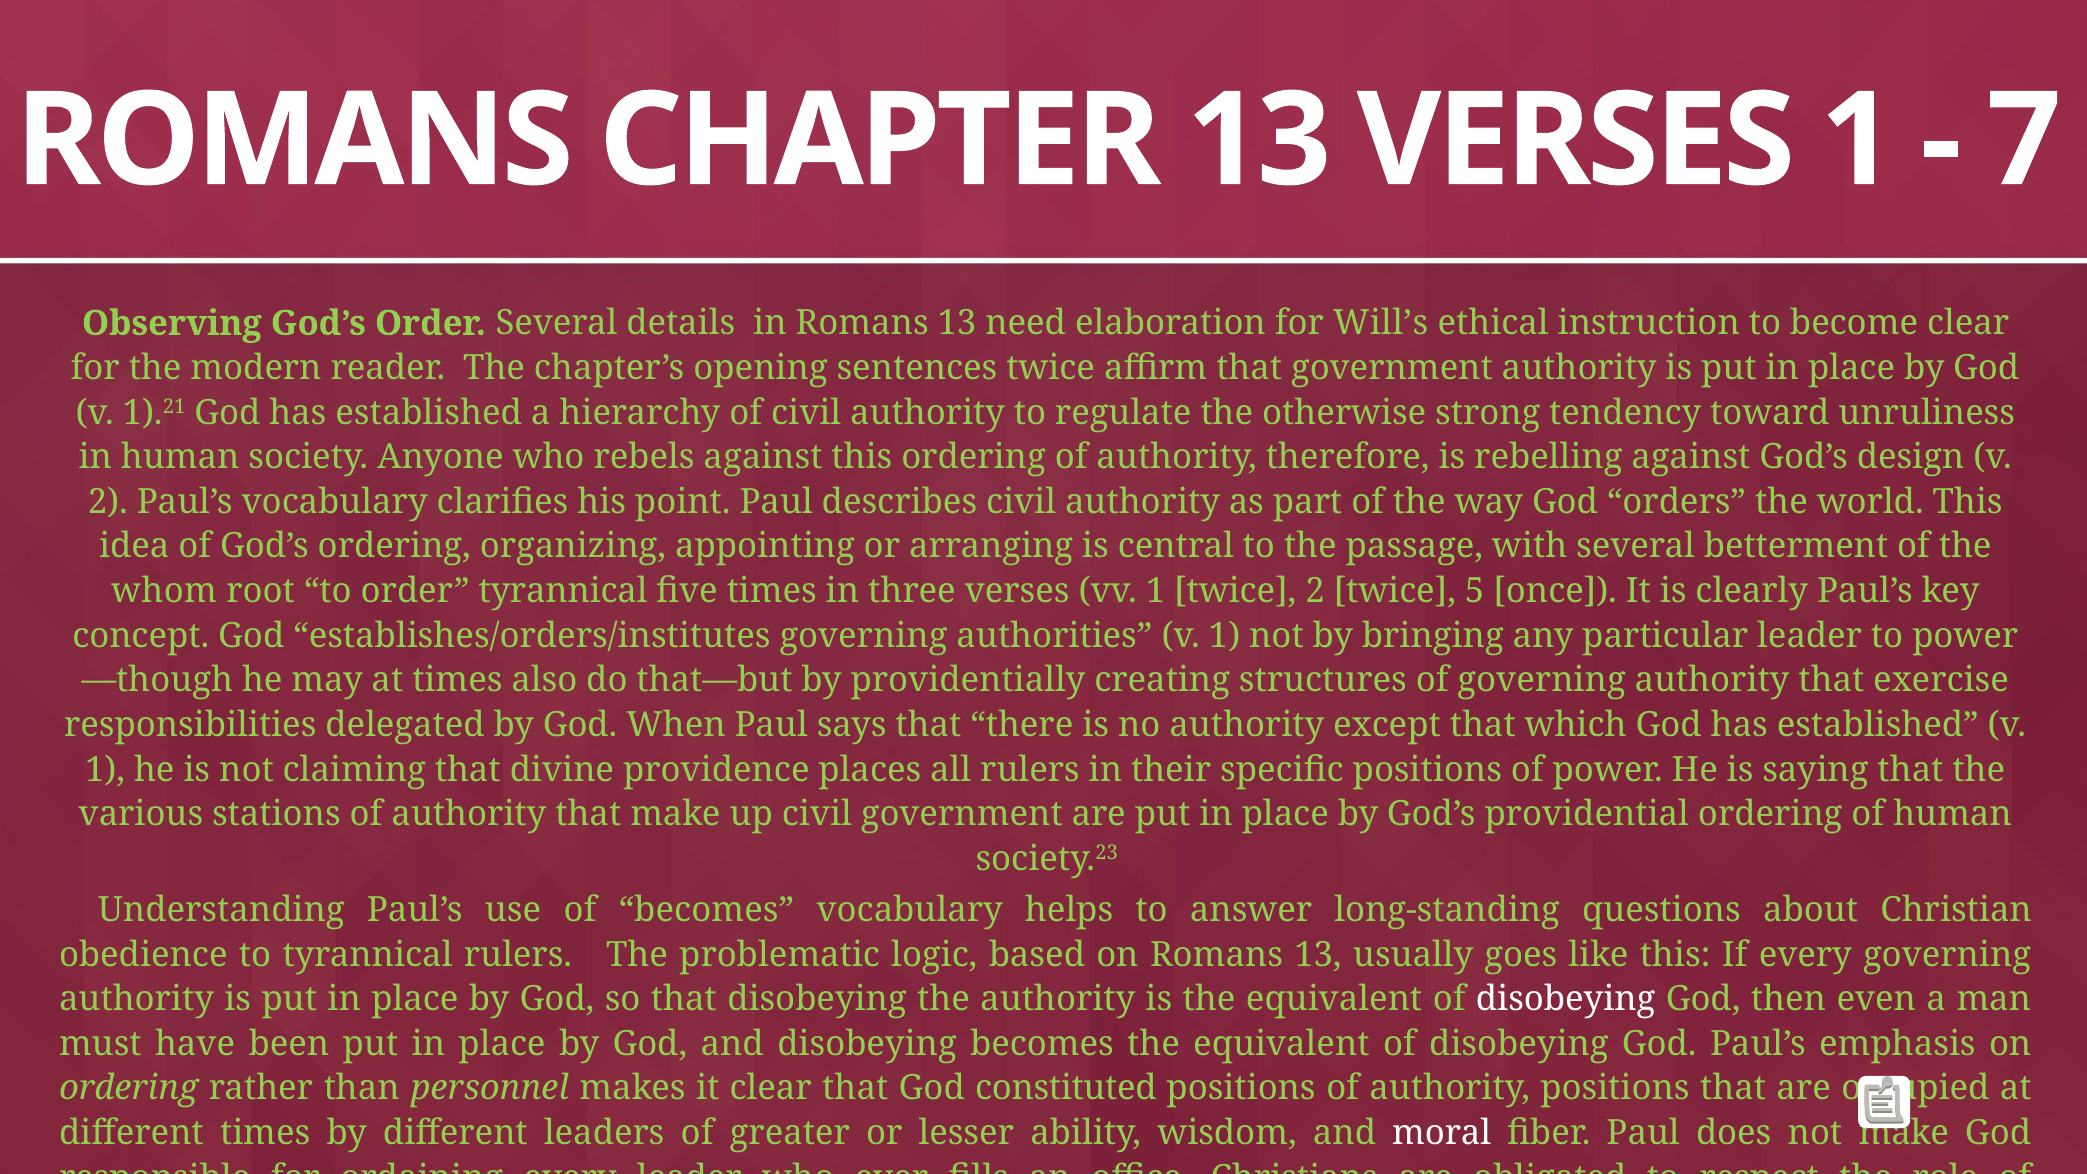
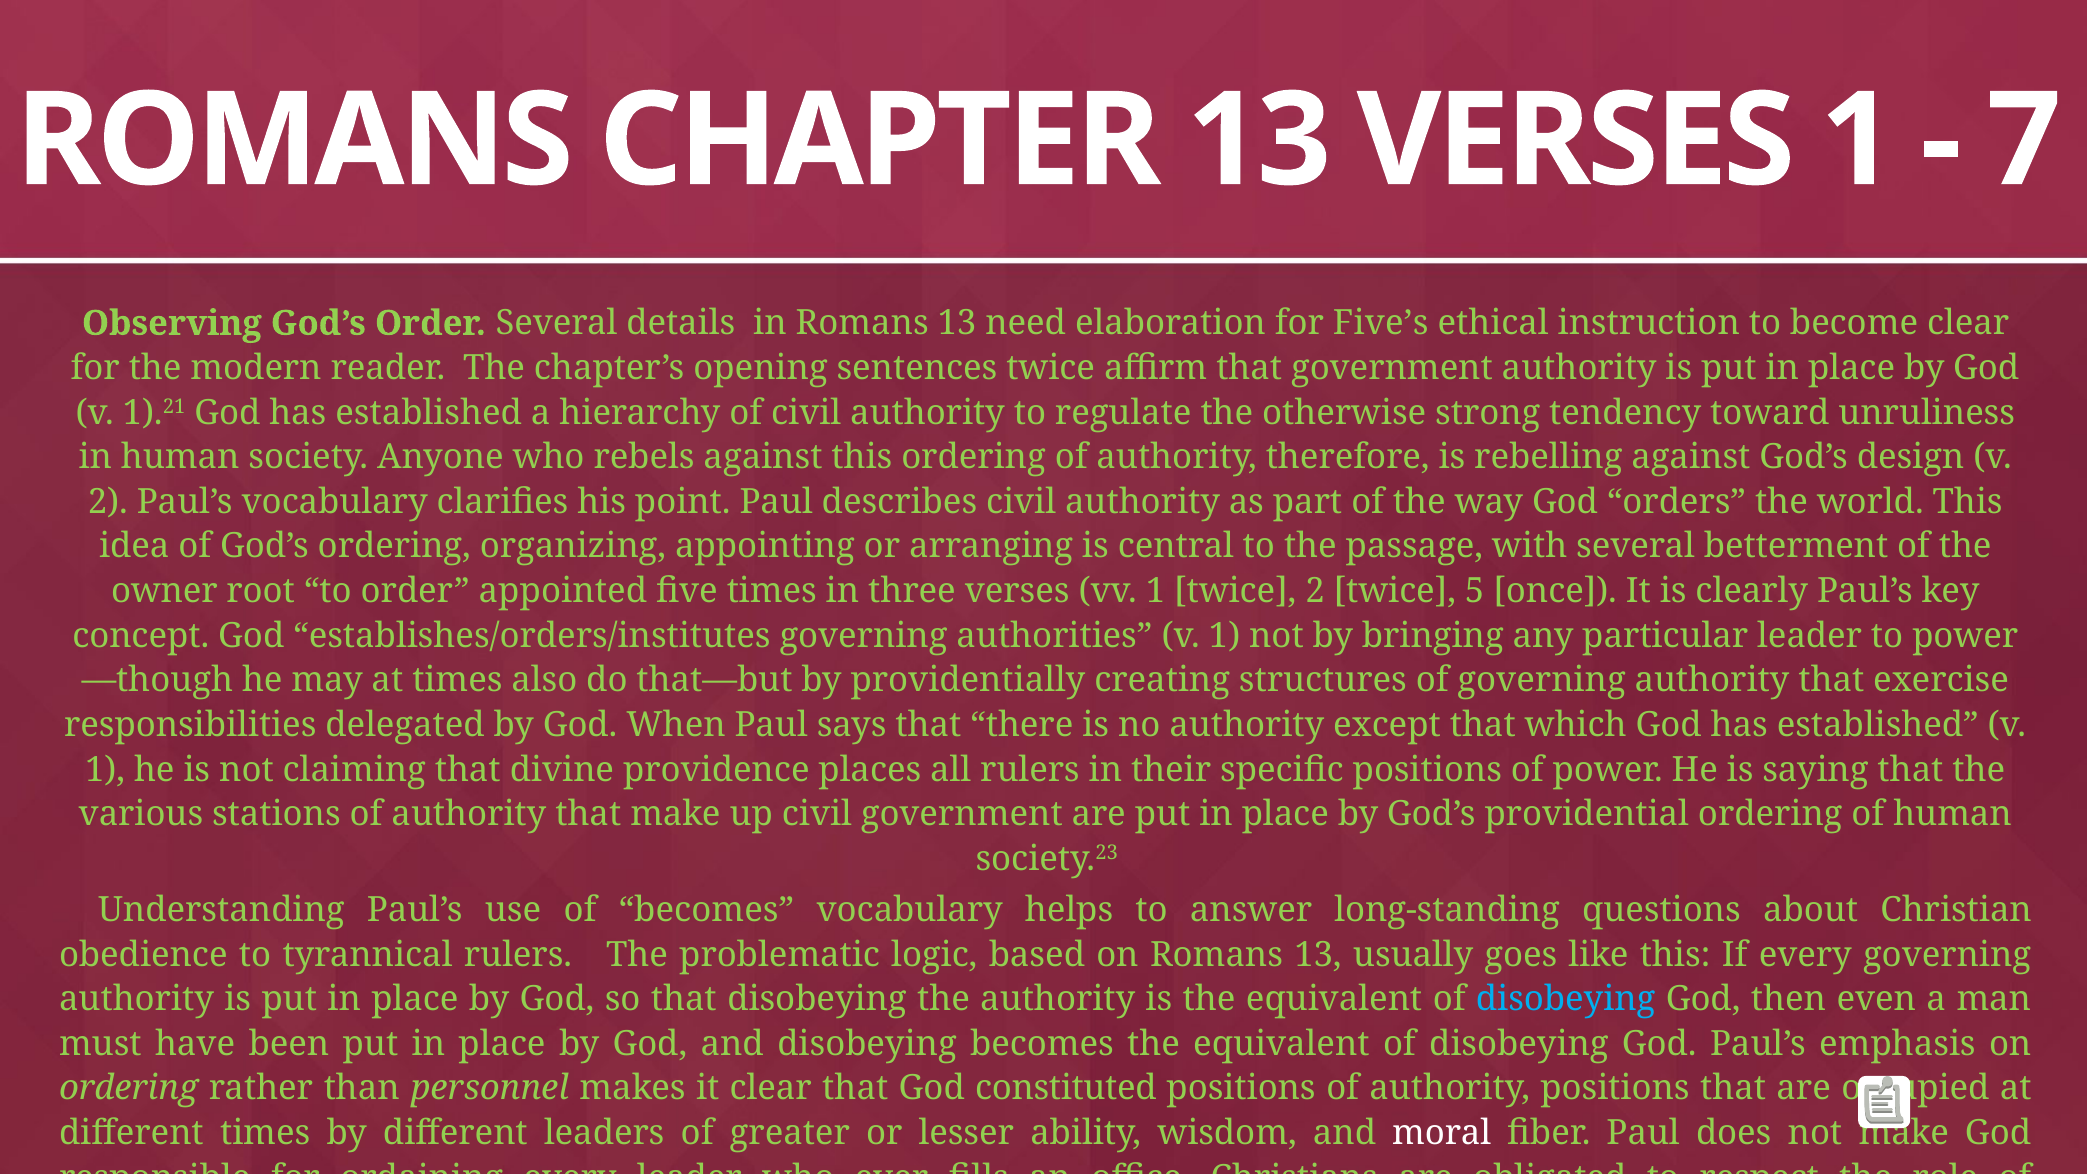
Will’s: Will’s -> Five’s (1381, 323)
whom: whom -> owner (164, 591)
order tyrannical: tyrannical -> appointed (563, 591)
disobeying colour: white -> light blue (1566, 999)
